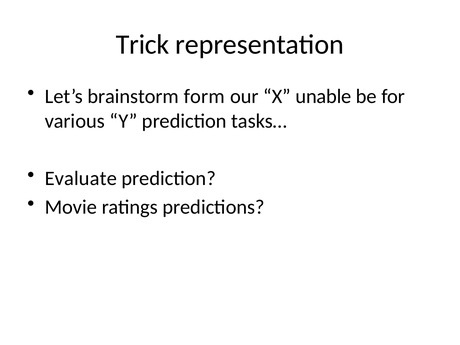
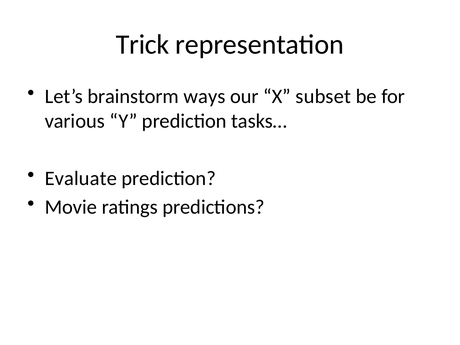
form: form -> ways (204, 96)
unable: unable -> subset (323, 96)
